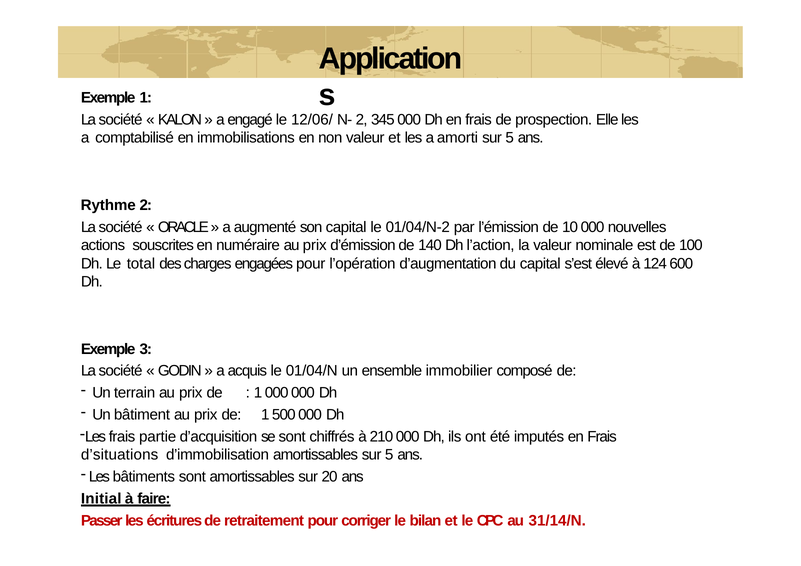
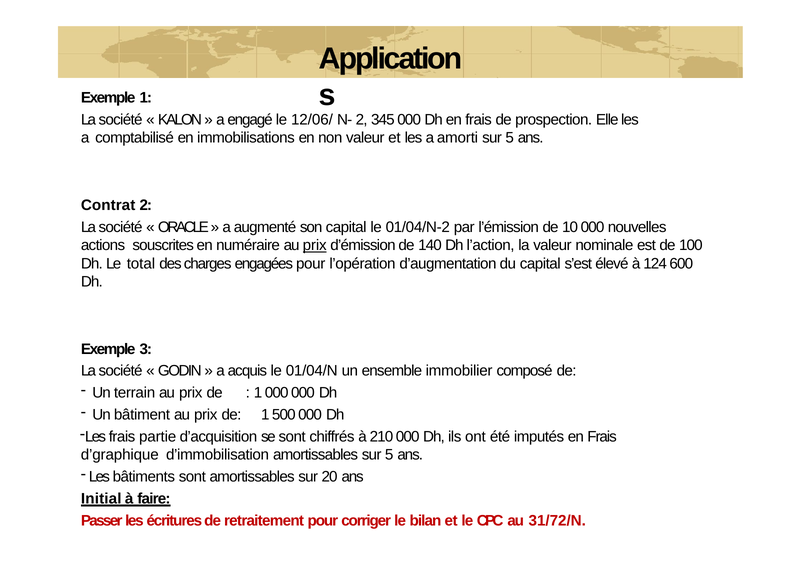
Rythme: Rythme -> Contrat (108, 205)
prix underline: none -> present (315, 245)
d’situations: d’situations -> d’graphique (120, 455)
31/14/N: 31/14/N -> 31/72/N (557, 521)
